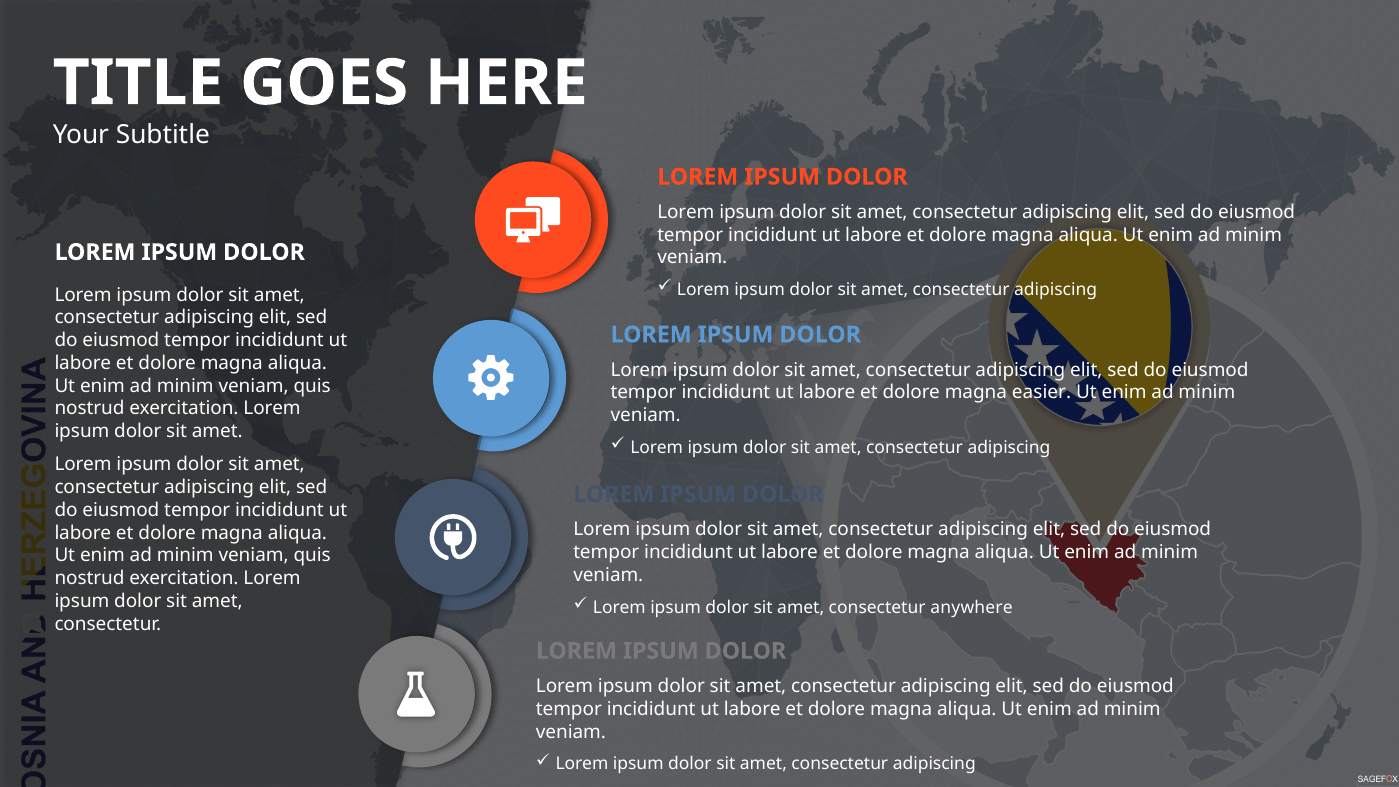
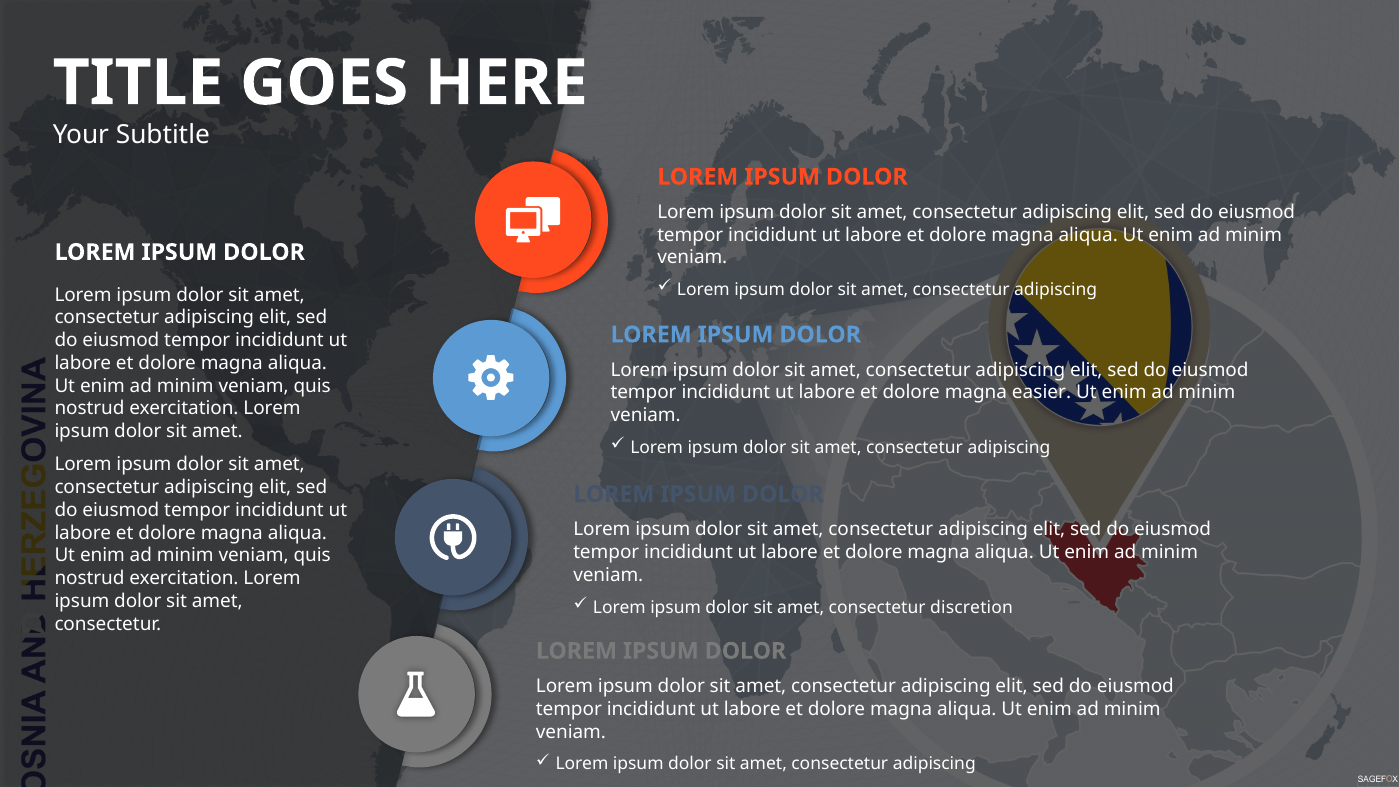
anywhere: anywhere -> discretion (972, 607)
